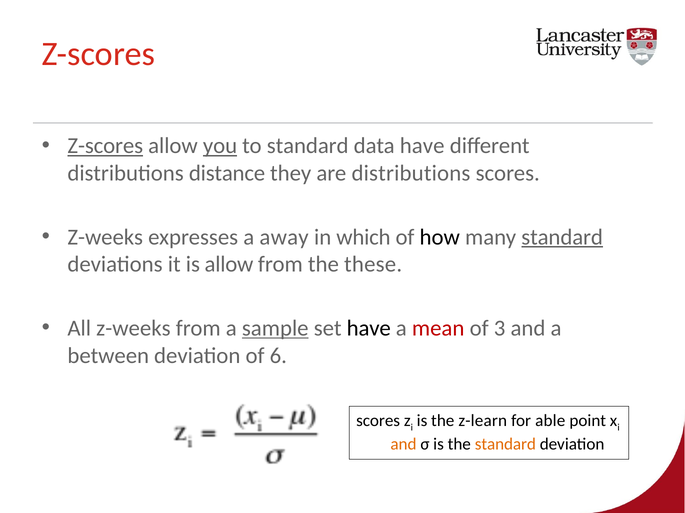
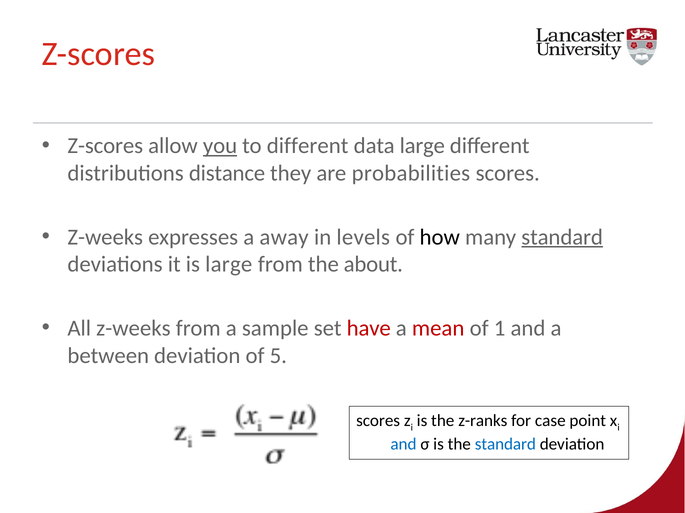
Z-scores underline: present -> none (105, 146)
to standard: standard -> different (308, 146)
data have: have -> large (422, 146)
are distributions: distributions -> probabilities (411, 173)
which: which -> levels (363, 237)
is allow: allow -> large (229, 265)
these: these -> about (373, 265)
sample underline: present -> none (275, 329)
have colour: black -> red (369, 329)
3: 3 -> 1 (500, 329)
6: 6 -> 5 (278, 356)
z-learn: z-learn -> z-ranks (483, 421)
able: able -> case (550, 421)
and colour: orange -> blue (403, 445)
standard colour: orange -> blue (505, 445)
